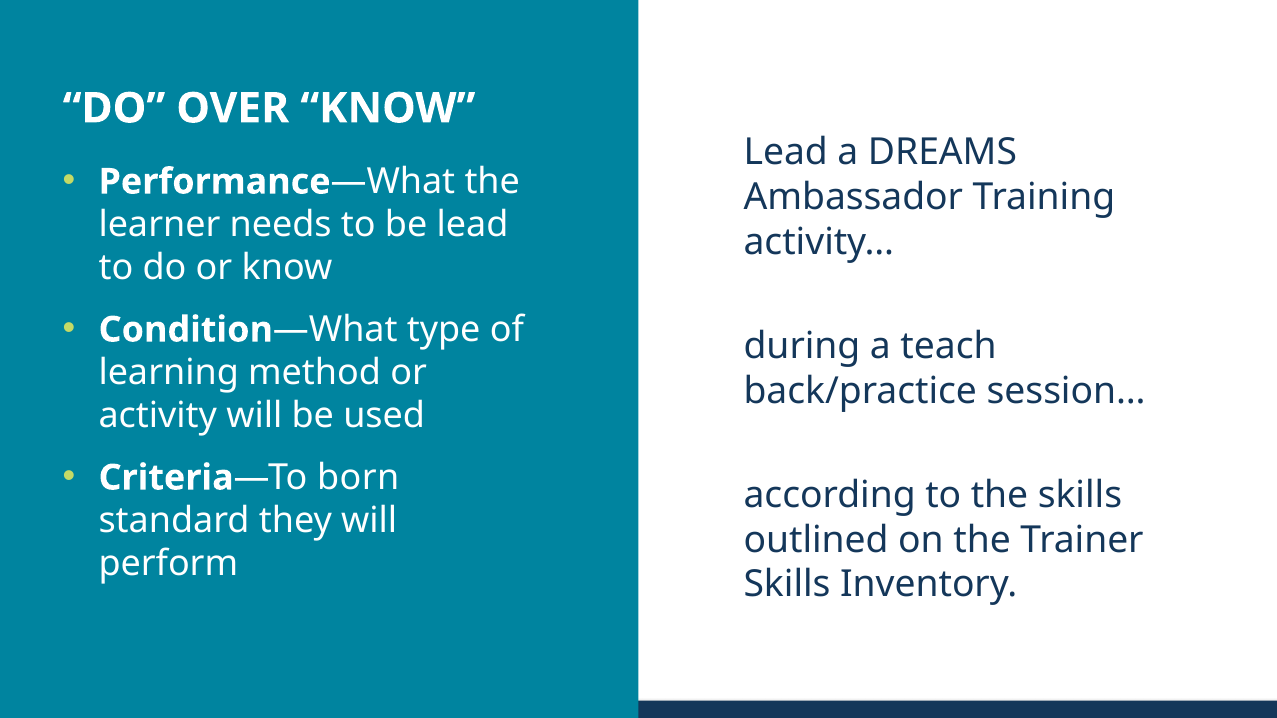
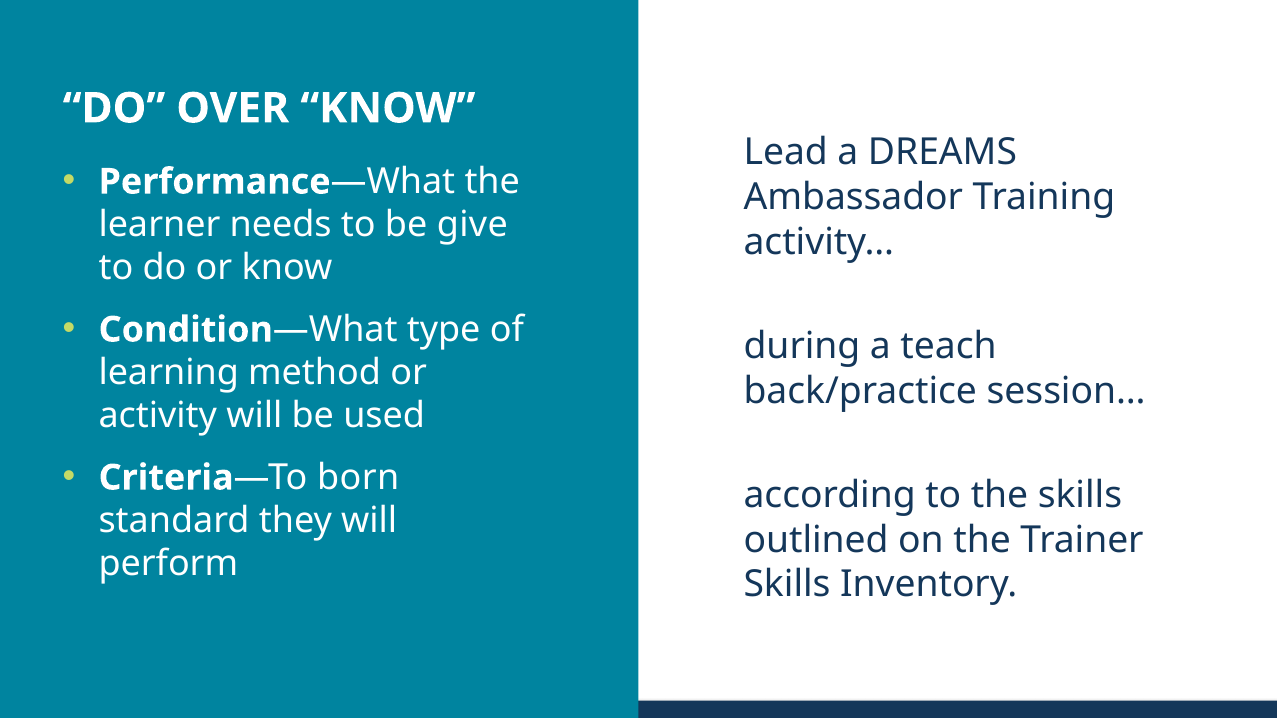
be lead: lead -> give (472, 225)
